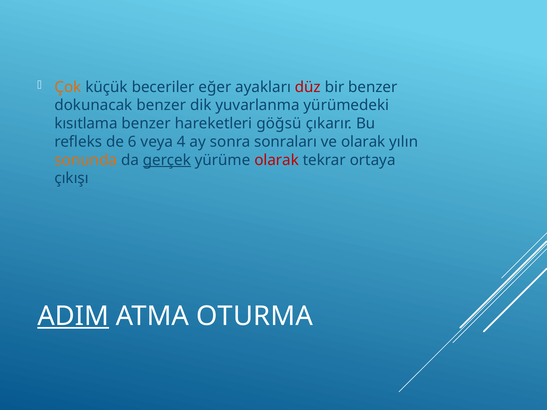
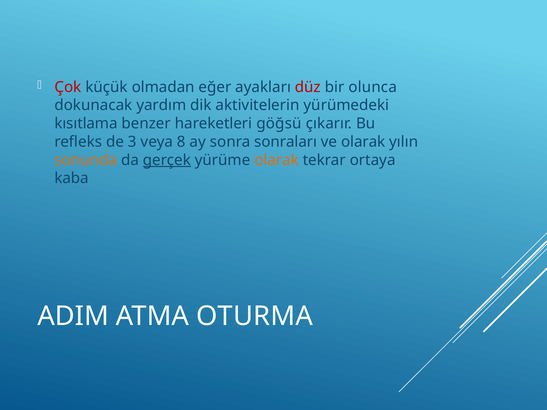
Çok colour: orange -> red (68, 87)
beceriler: beceriler -> olmadan (163, 87)
bir benzer: benzer -> olunca (373, 87)
dokunacak benzer: benzer -> yardım (161, 105)
yuvarlanma: yuvarlanma -> aktivitelerin (258, 105)
6: 6 -> 3 (132, 142)
4: 4 -> 8 (181, 142)
olarak colour: red -> orange (277, 160)
çıkışı: çıkışı -> kaba (72, 178)
ADIM underline: present -> none (73, 316)
